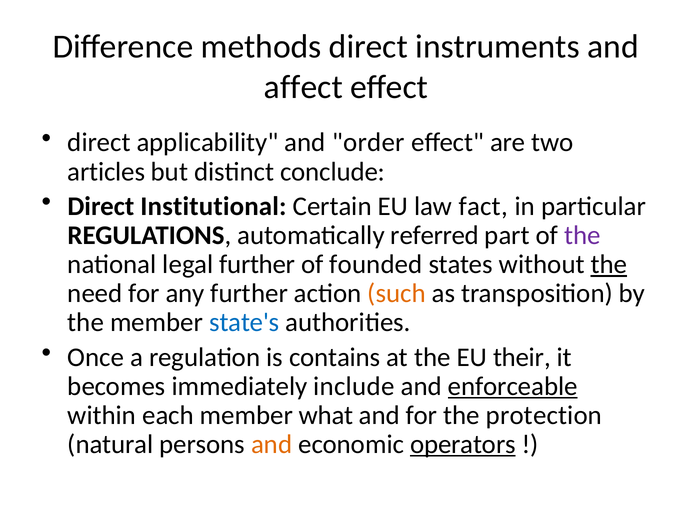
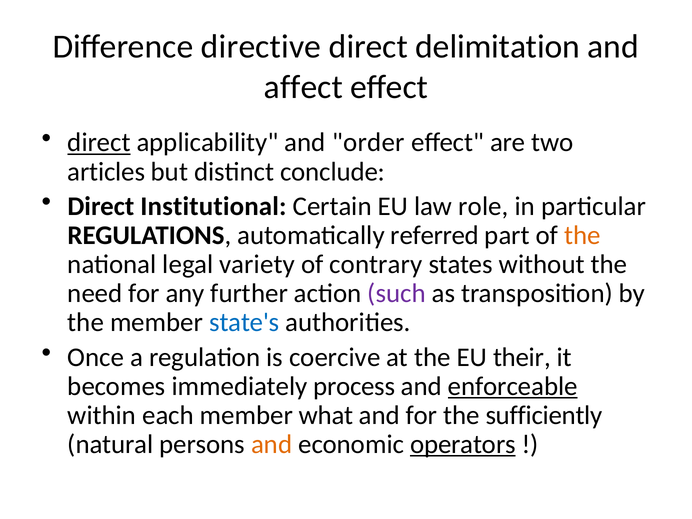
methods: methods -> directive (261, 47)
instruments: instruments -> delimitation (498, 47)
direct underline: none -> present (99, 143)
fact: fact -> role (483, 206)
the colour: purple -> orange (583, 235)
legal further: further -> variety (257, 264)
founded: founded -> contrary (376, 264)
the underline: present -> none (609, 264)
such colour: orange -> purple (397, 293)
contains: contains -> coercive (335, 357)
include: include -> process (354, 386)
protection: protection -> sufficiently (544, 415)
